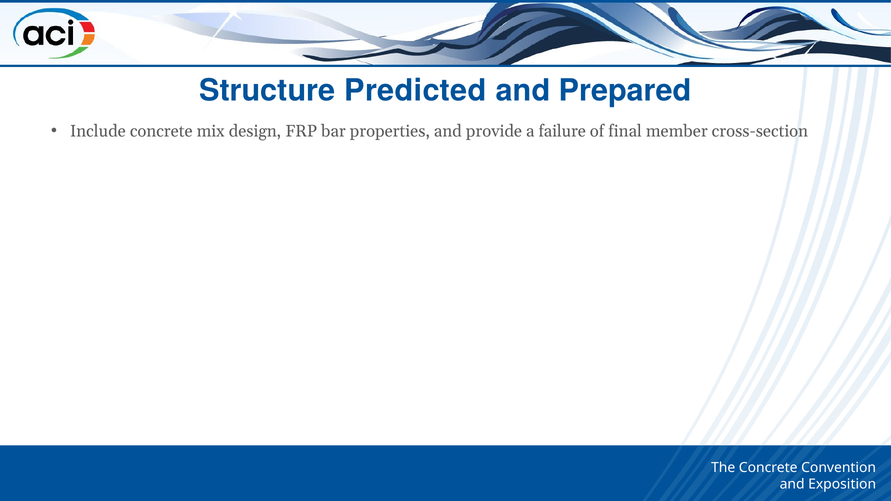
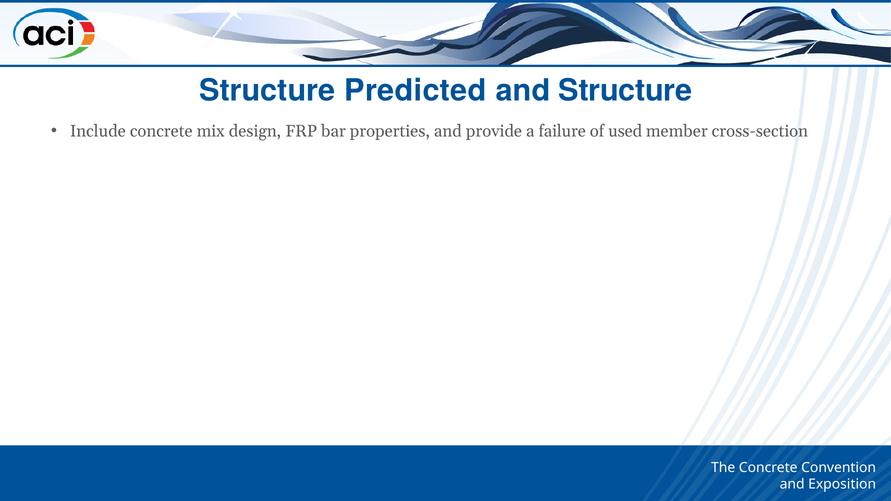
and Prepared: Prepared -> Structure (625, 91)
final: final -> used (625, 131)
